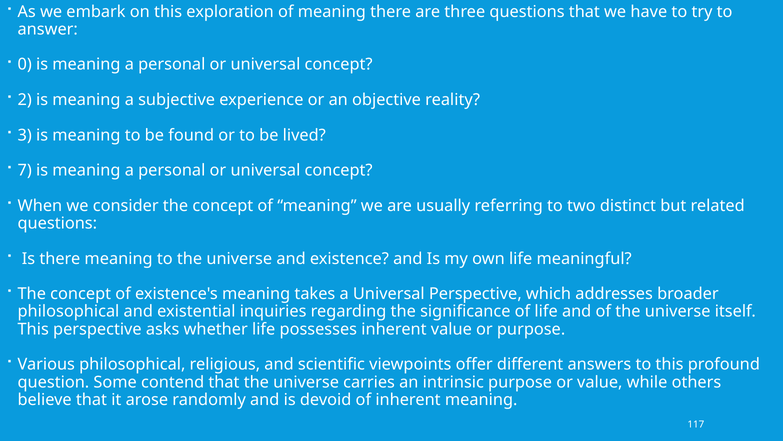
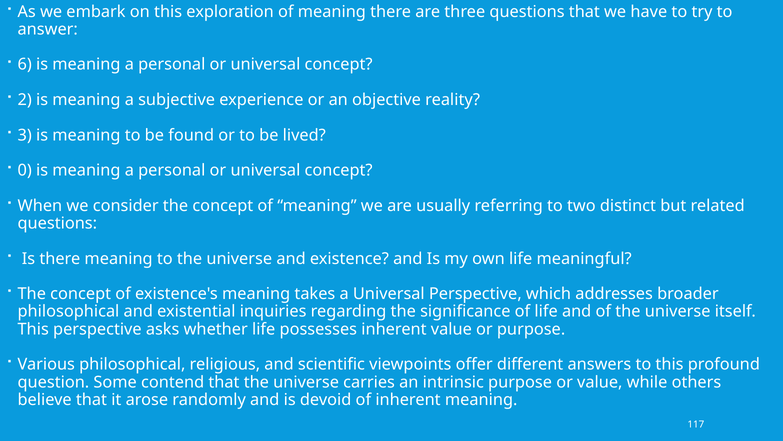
0: 0 -> 6 (25, 65)
7: 7 -> 0 (25, 170)
